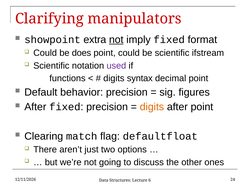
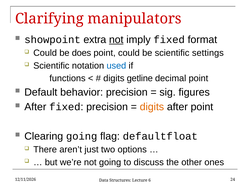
ifstream: ifstream -> settings (208, 53)
used colour: purple -> blue (116, 66)
syntax: syntax -> getline (140, 78)
Clearing match: match -> going (82, 136)
